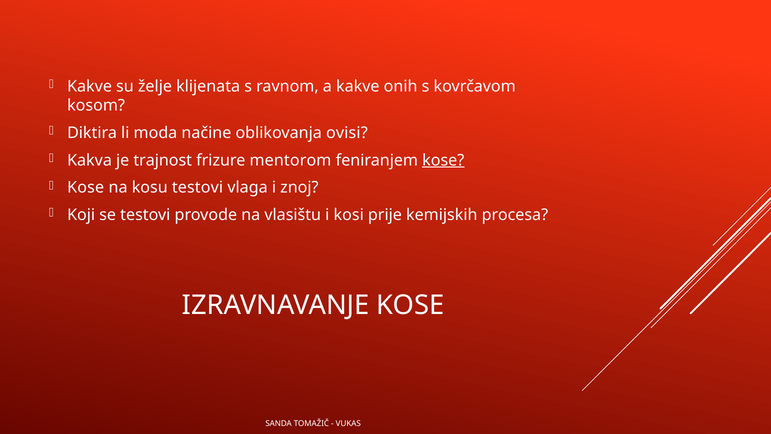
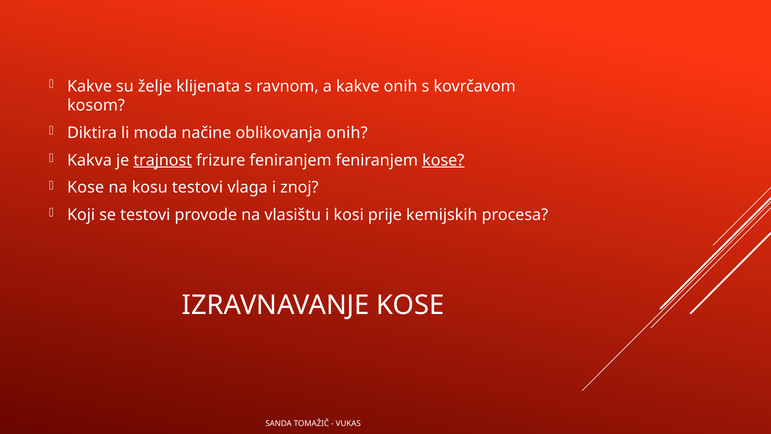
oblikovanja ovisi: ovisi -> onih (347, 133)
trajnost underline: none -> present (163, 160)
frizure mentorom: mentorom -> feniranjem (291, 160)
